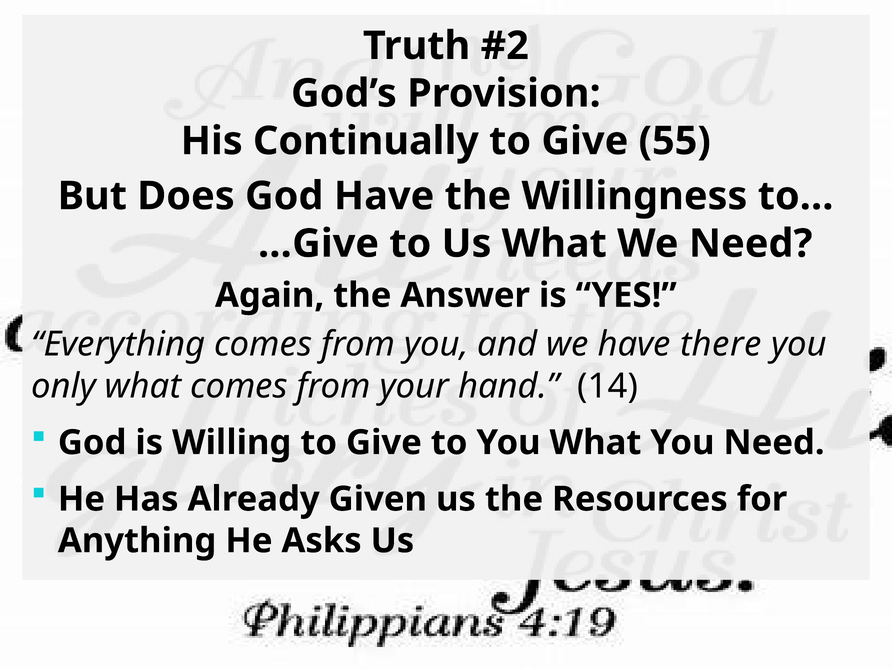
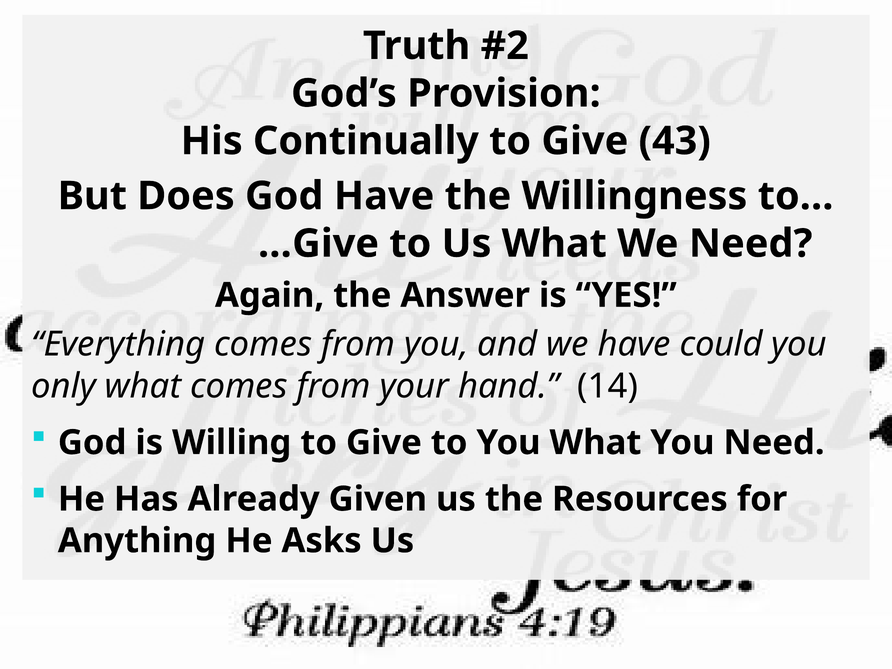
55: 55 -> 43 (675, 141)
there: there -> could (721, 344)
